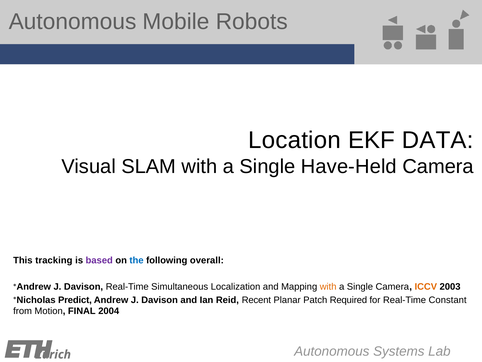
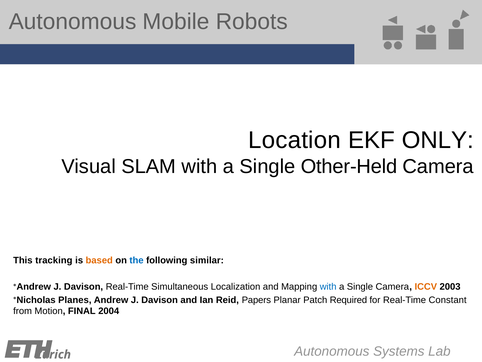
DATA: DATA -> ONLY (438, 140)
Have-Held: Have-Held -> Other-Held (349, 166)
based colour: purple -> orange (99, 260)
overall: overall -> similar (207, 260)
with colour: orange -> blue (328, 286)
Predict: Predict -> Planes (75, 300)
Recent: Recent -> Papers (256, 300)
